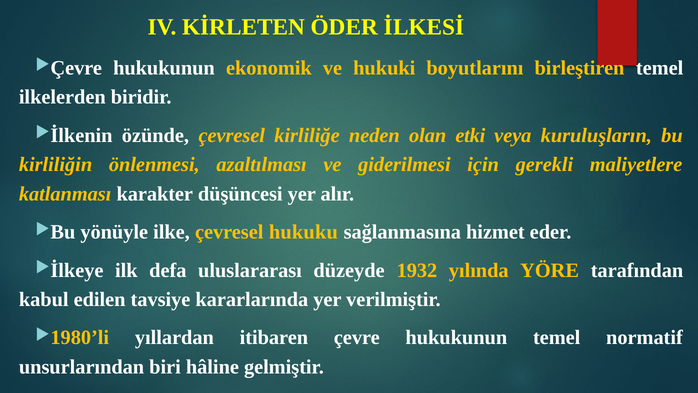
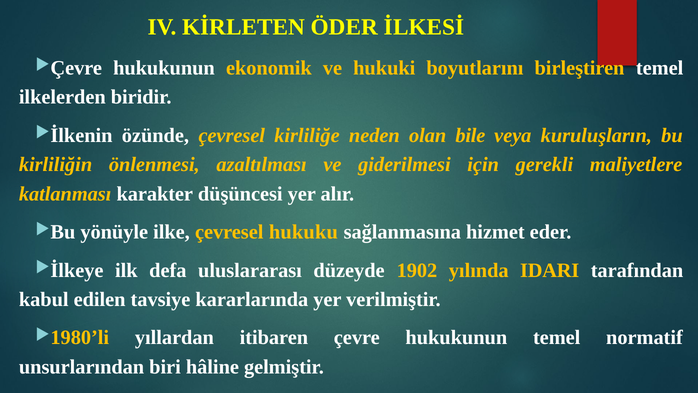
etki: etki -> bile (470, 135)
1932: 1932 -> 1902 (417, 270)
YÖRE: YÖRE -> IDARI (550, 270)
